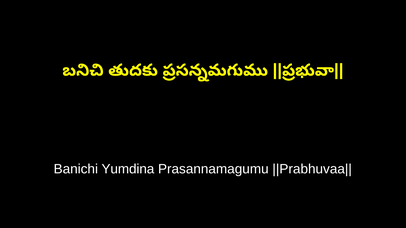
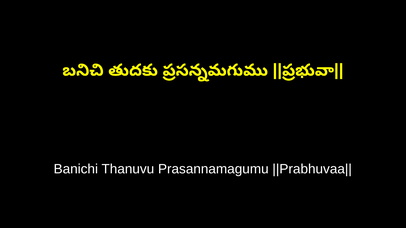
Yumdina: Yumdina -> Thanuvu (128, 169)
